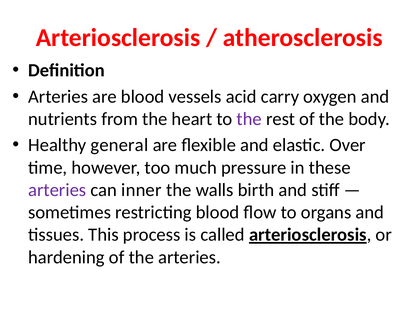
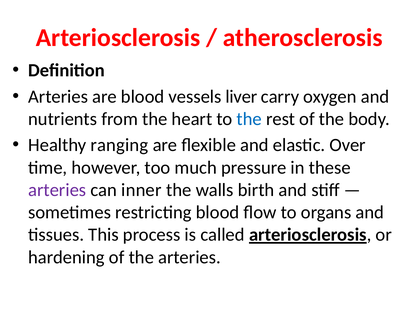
acid: acid -> liver (241, 96)
the colour: purple -> blue (249, 119)
general: general -> ranging (119, 145)
